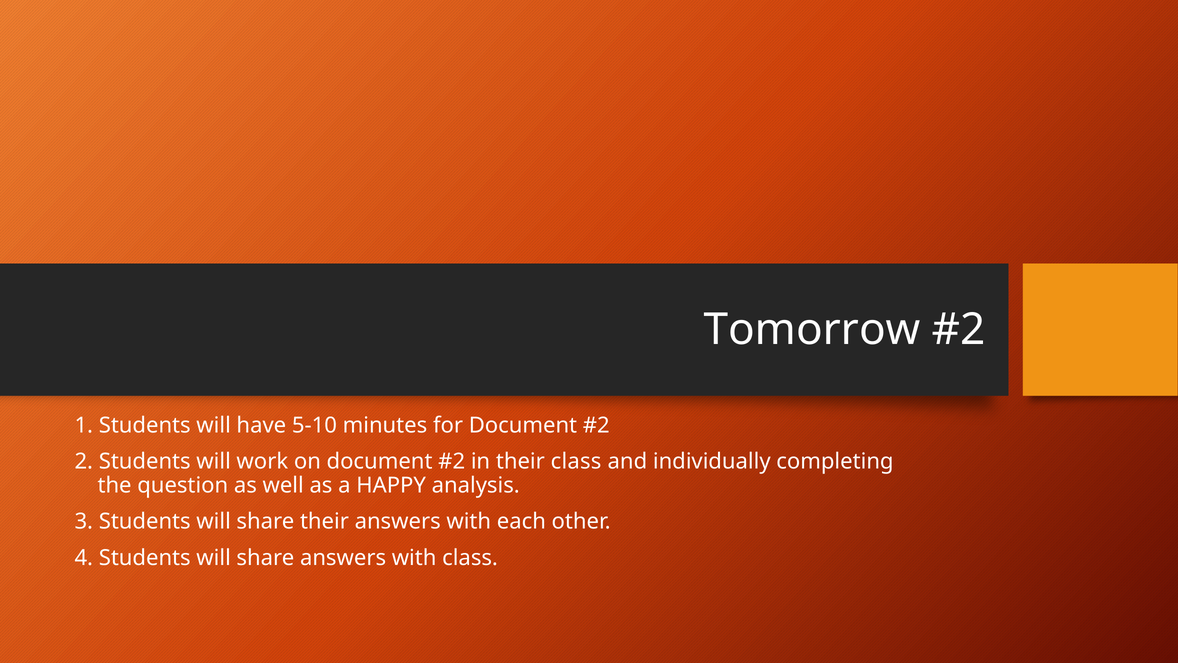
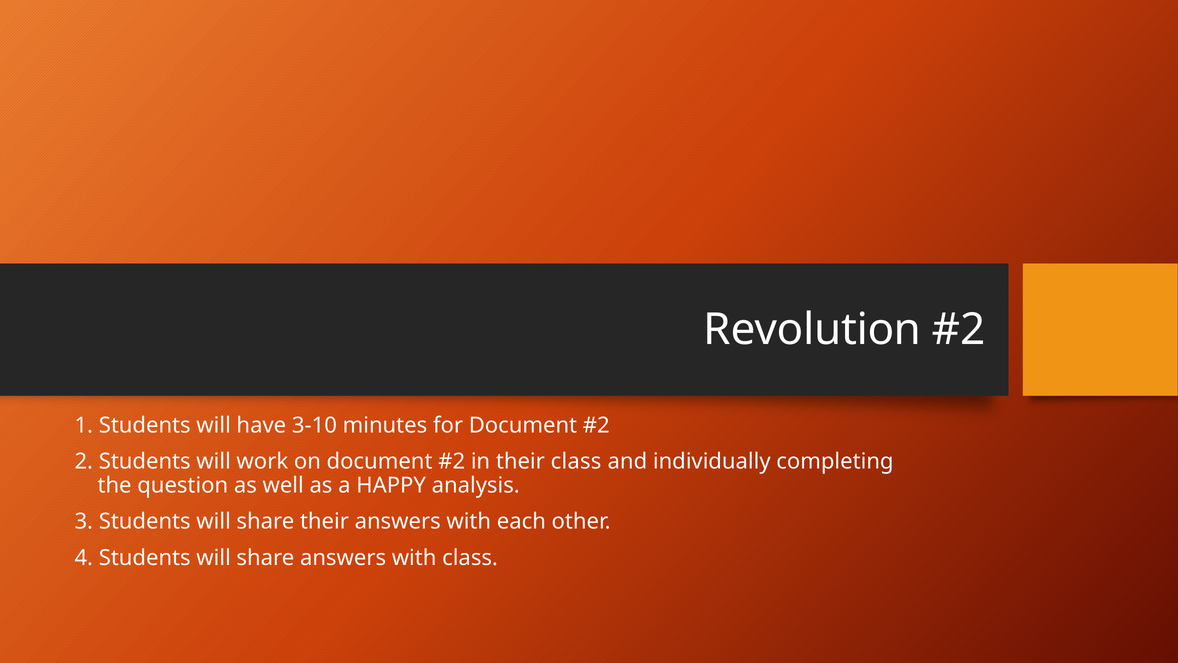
Tomorrow: Tomorrow -> Revolution (812, 330)
5-10: 5-10 -> 3-10 (314, 425)
